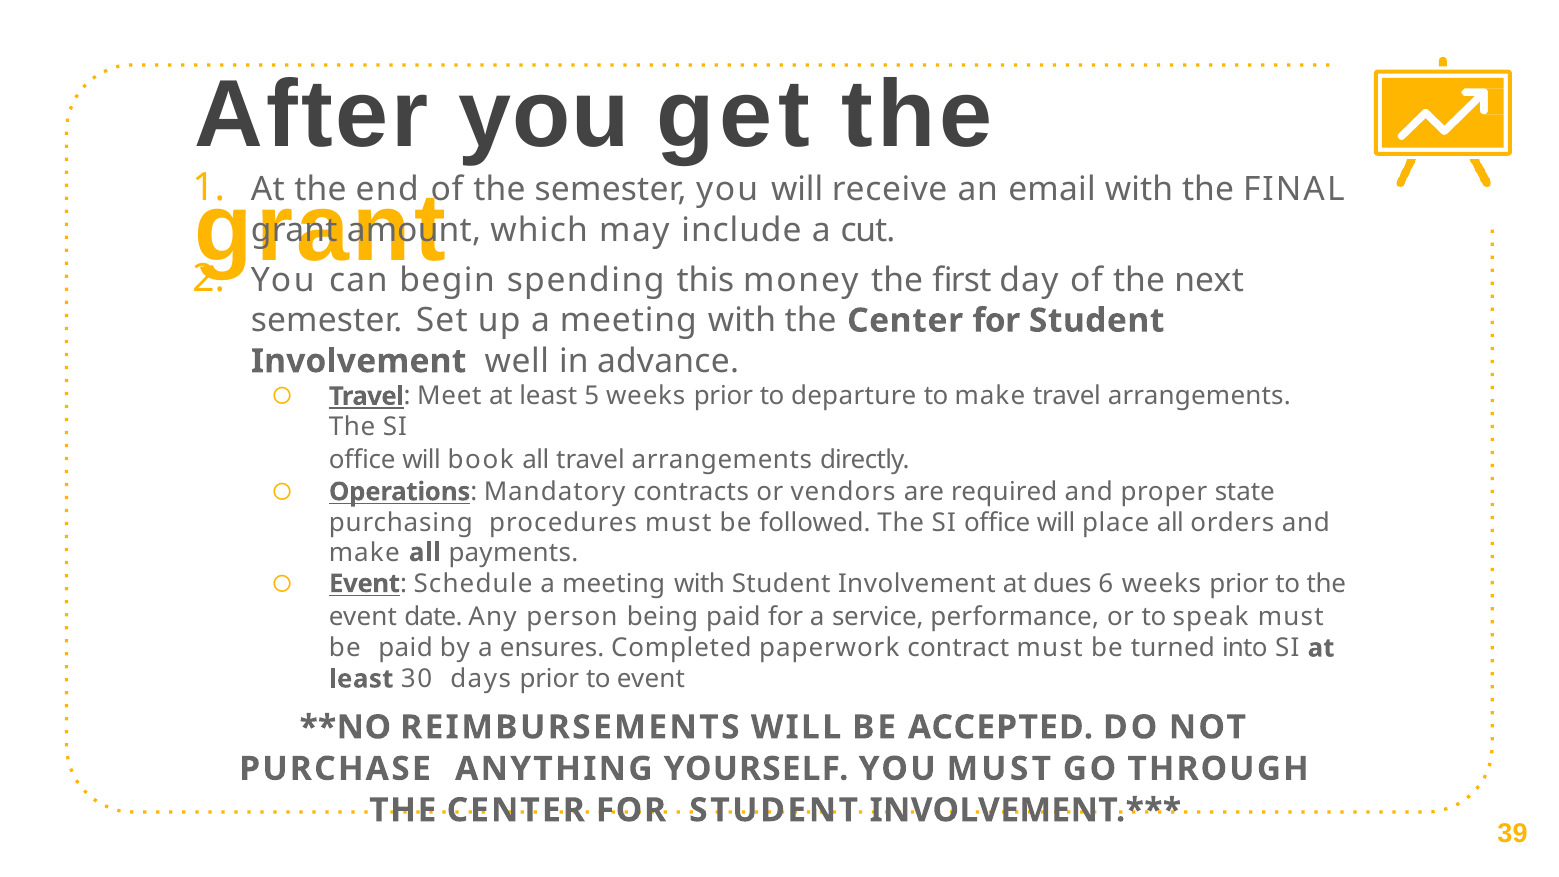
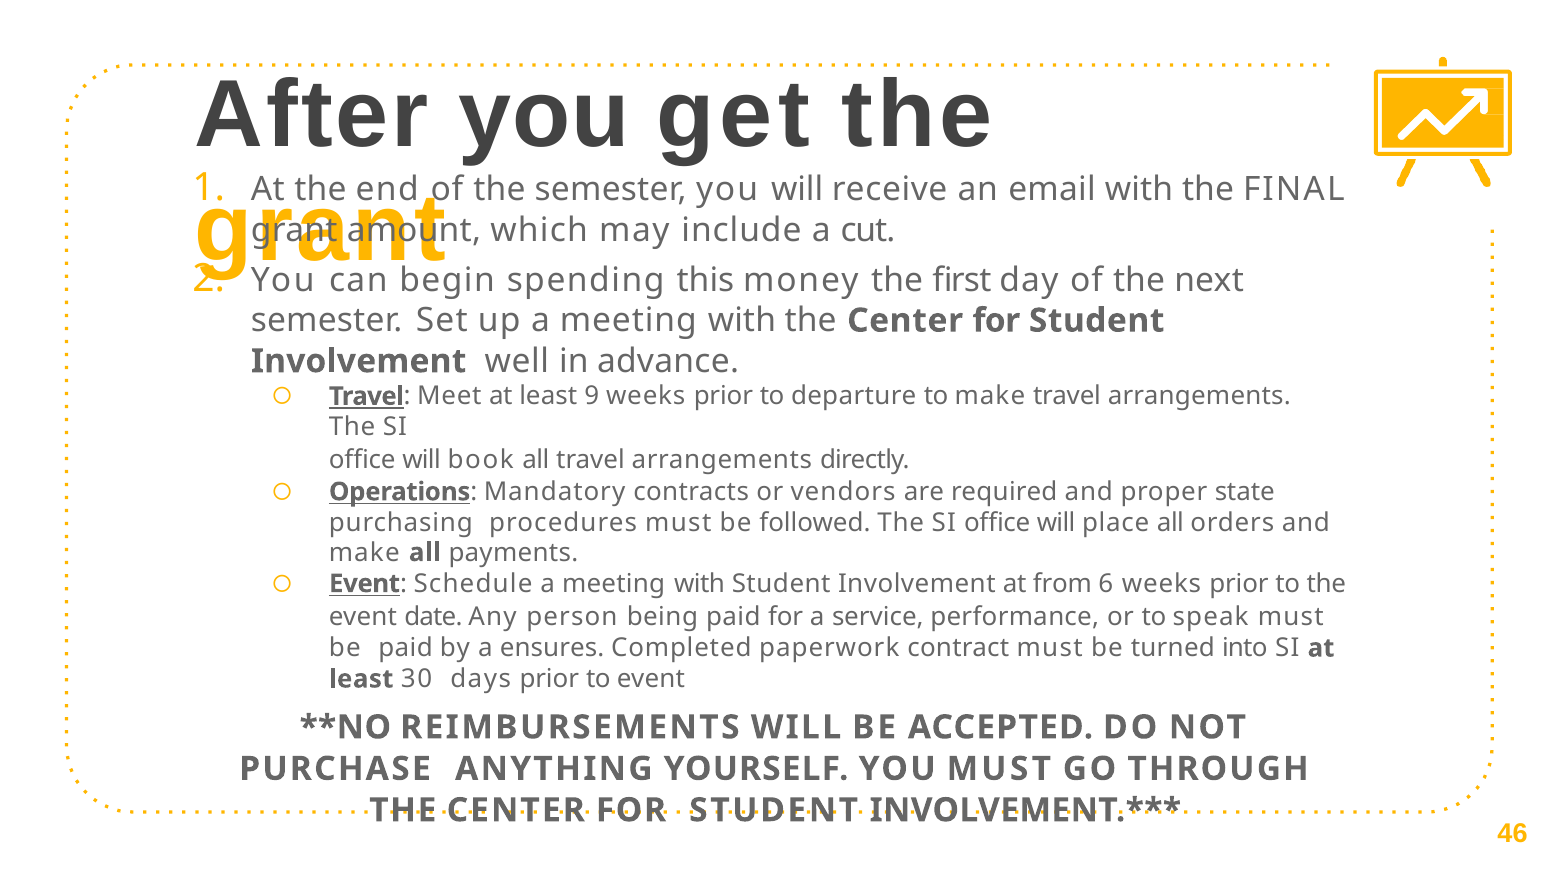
5: 5 -> 9 (592, 396)
dues: dues -> from (1062, 584)
39: 39 -> 46 (1513, 833)
